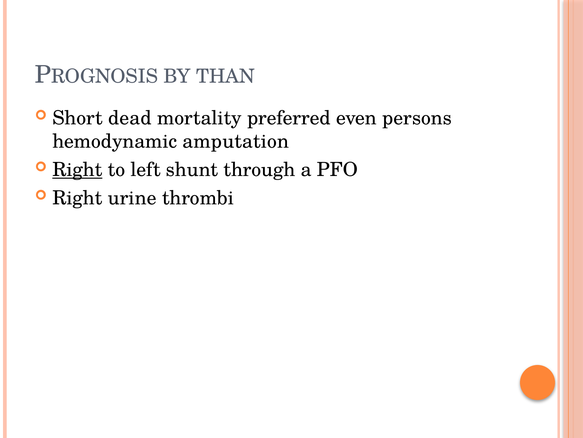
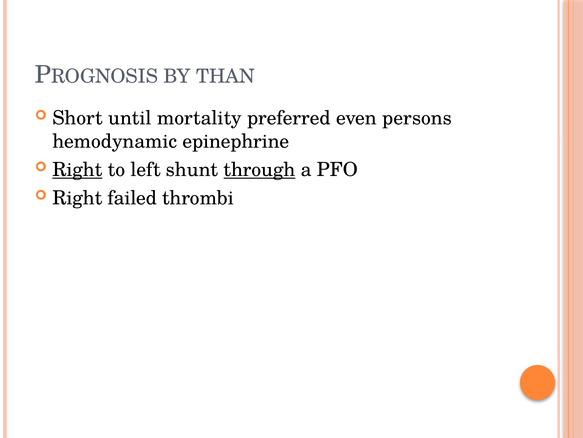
dead: dead -> until (130, 118)
amputation: amputation -> epinephrine (236, 141)
through underline: none -> present (259, 169)
urine: urine -> failed (132, 198)
